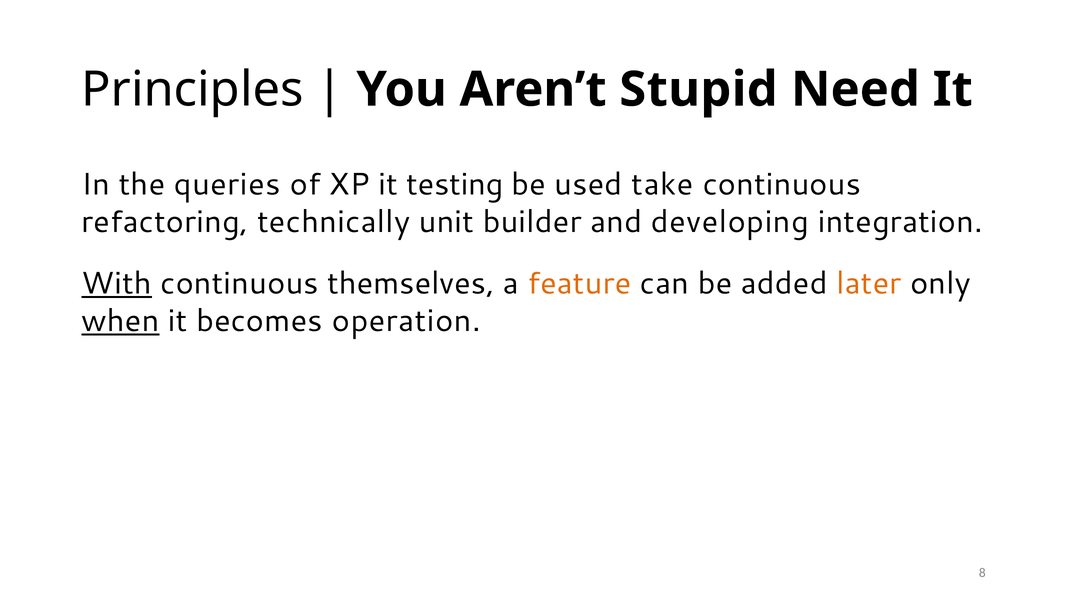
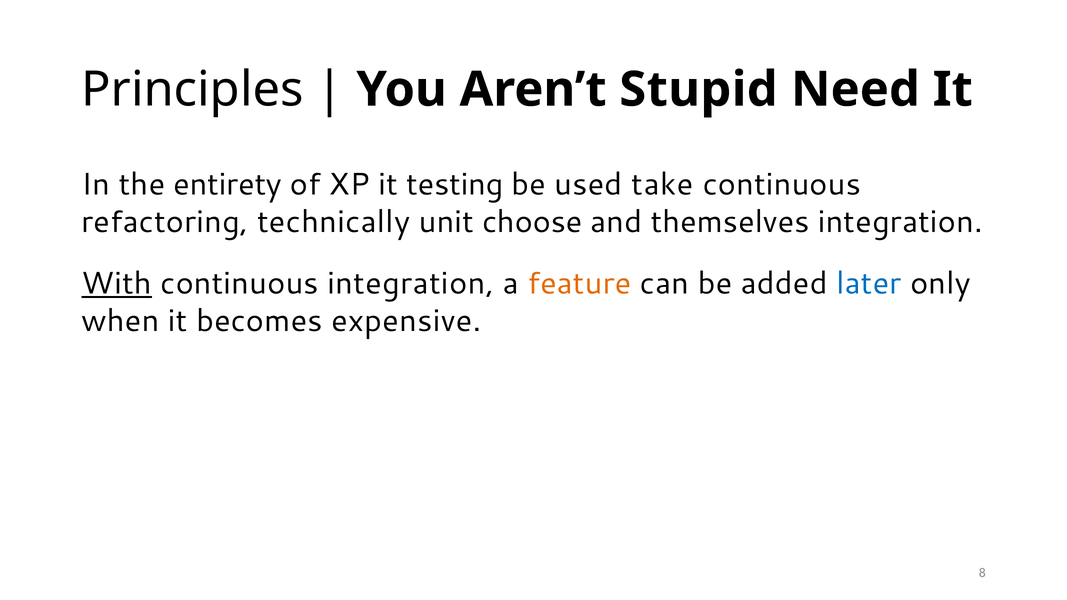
queries: queries -> entirety (228, 185)
builder: builder -> choose (532, 222)
developing: developing -> themselves (730, 222)
continuous themselves: themselves -> integration (411, 284)
later colour: orange -> blue (869, 284)
when underline: present -> none (120, 321)
operation: operation -> expensive (406, 321)
